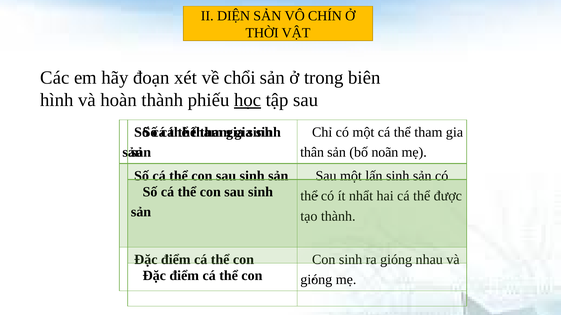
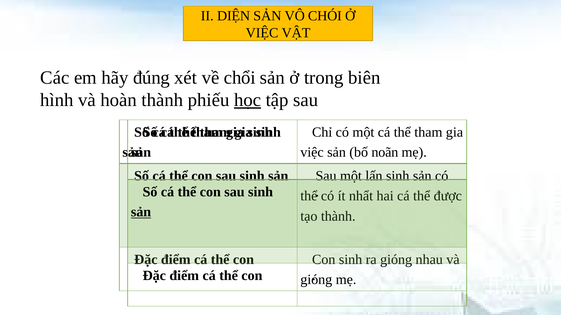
CHÍN: CHÍN -> CHÓI (325, 16)
THỜI: THỜI -> VIỆC (262, 33)
đoạn: đoạn -> đúng (151, 78)
thân: thân -> việc (312, 153)
sản underline: none -> present (141, 212)
